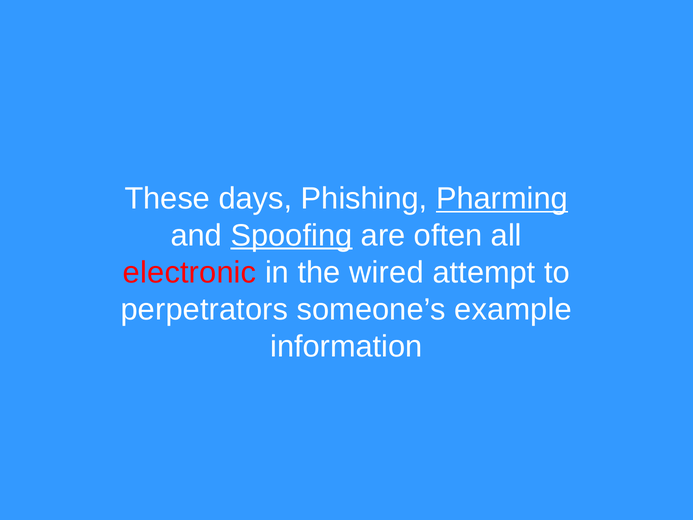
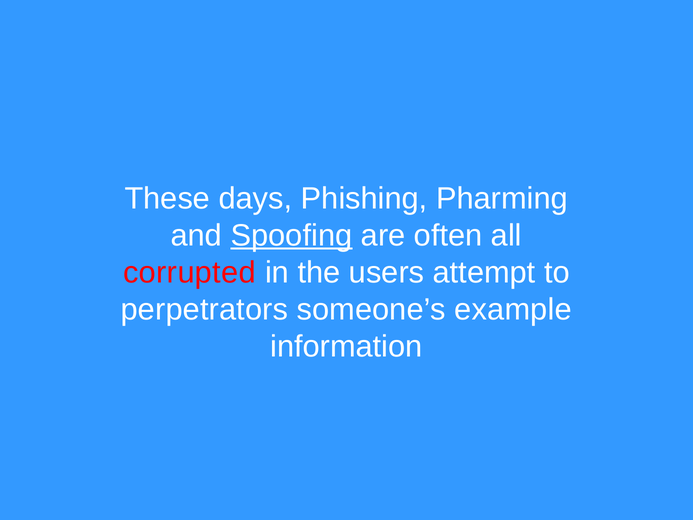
Pharming underline: present -> none (502, 198)
electronic: electronic -> corrupted (190, 272)
wired: wired -> users (387, 272)
